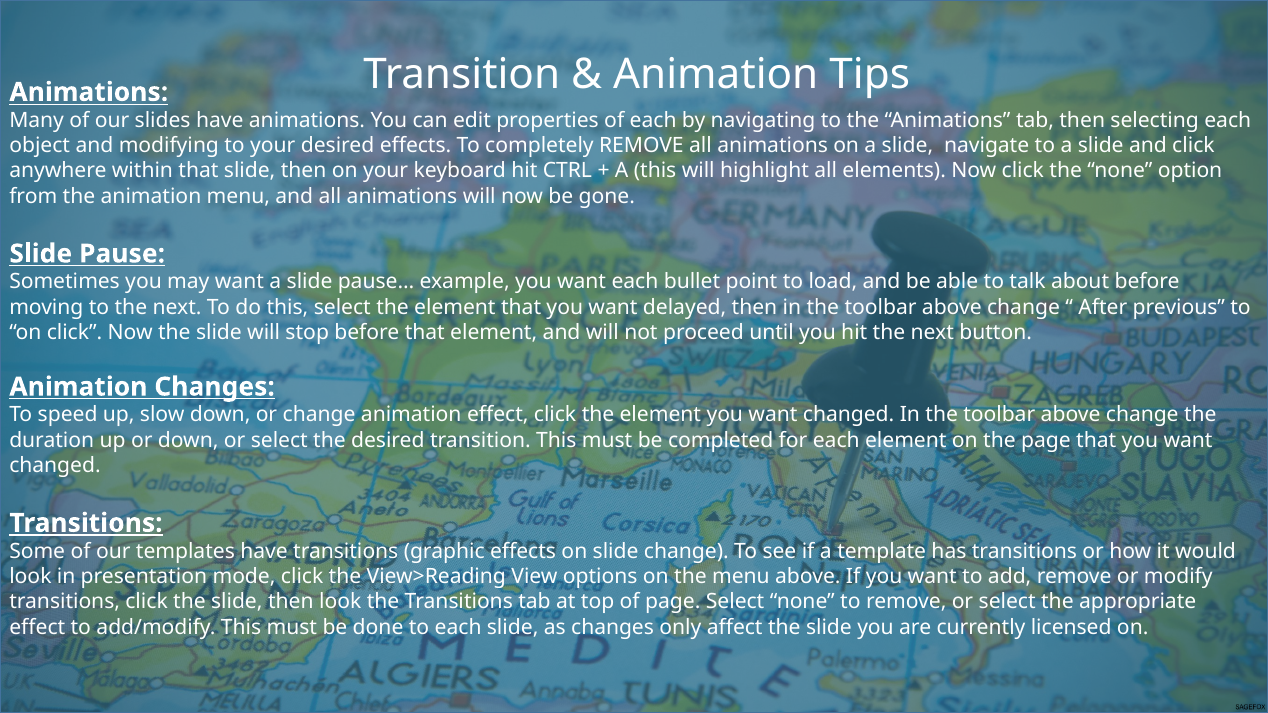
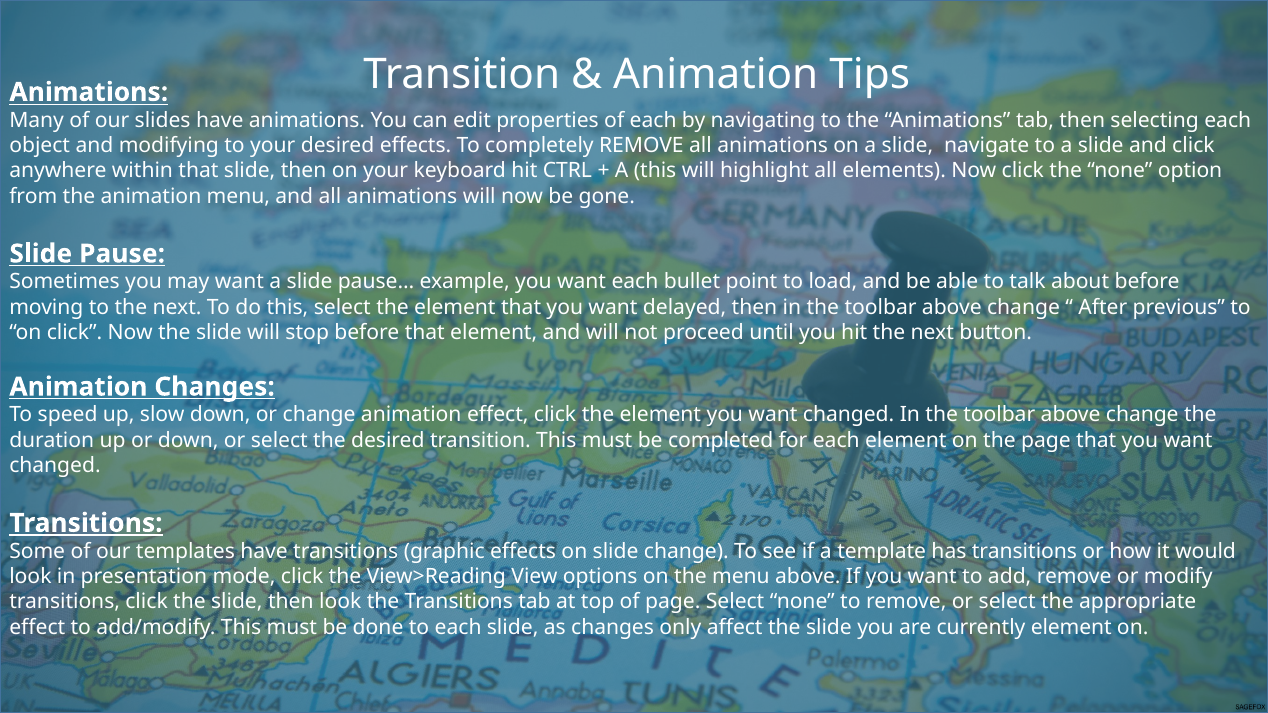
currently licensed: licensed -> element (1071, 627)
